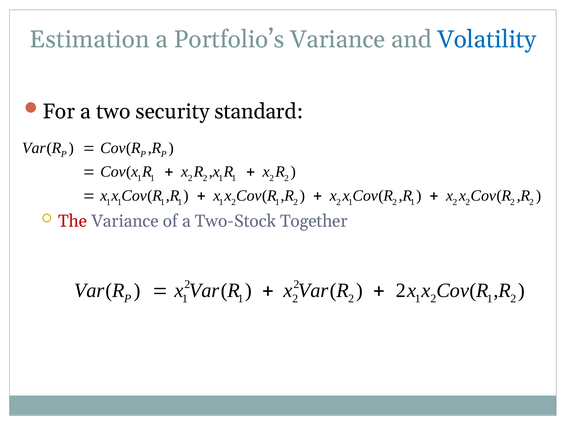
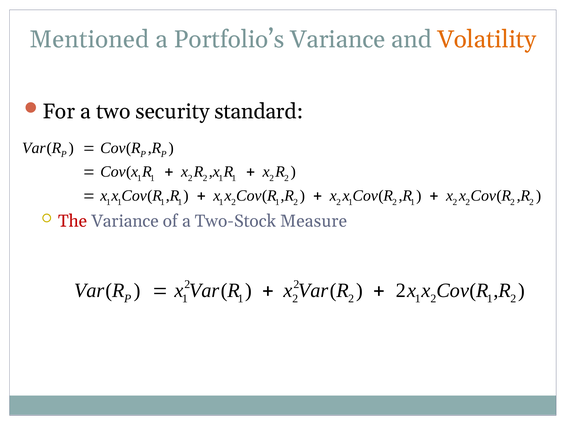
Estimation: Estimation -> Mentioned (89, 39)
Volatility colour: blue -> orange (487, 39)
Together: Together -> Measure (314, 221)
